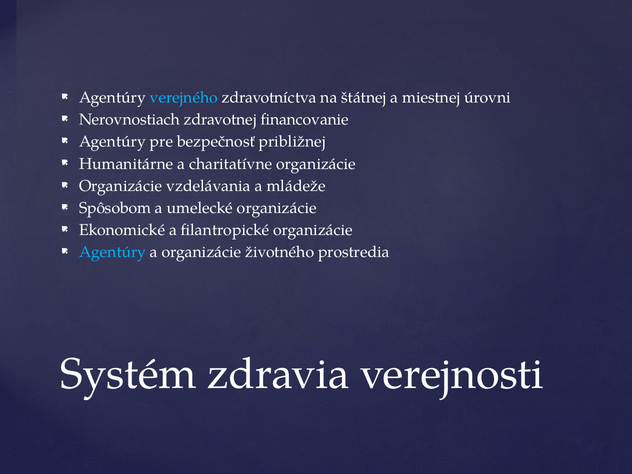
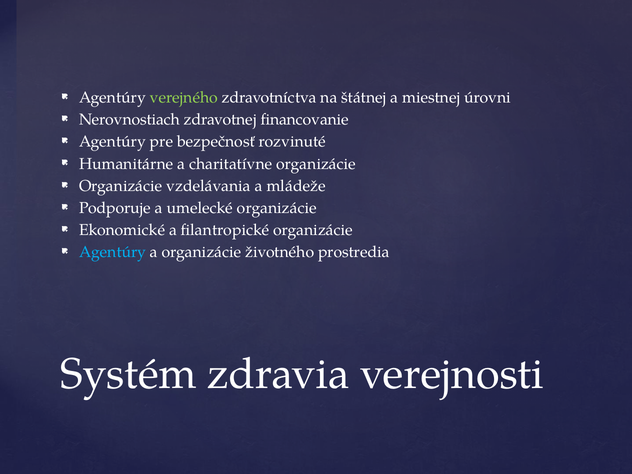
verejného colour: light blue -> light green (184, 98)
približnej: približnej -> rozvinuté (292, 142)
Spôsobom: Spôsobom -> Podporuje (115, 208)
